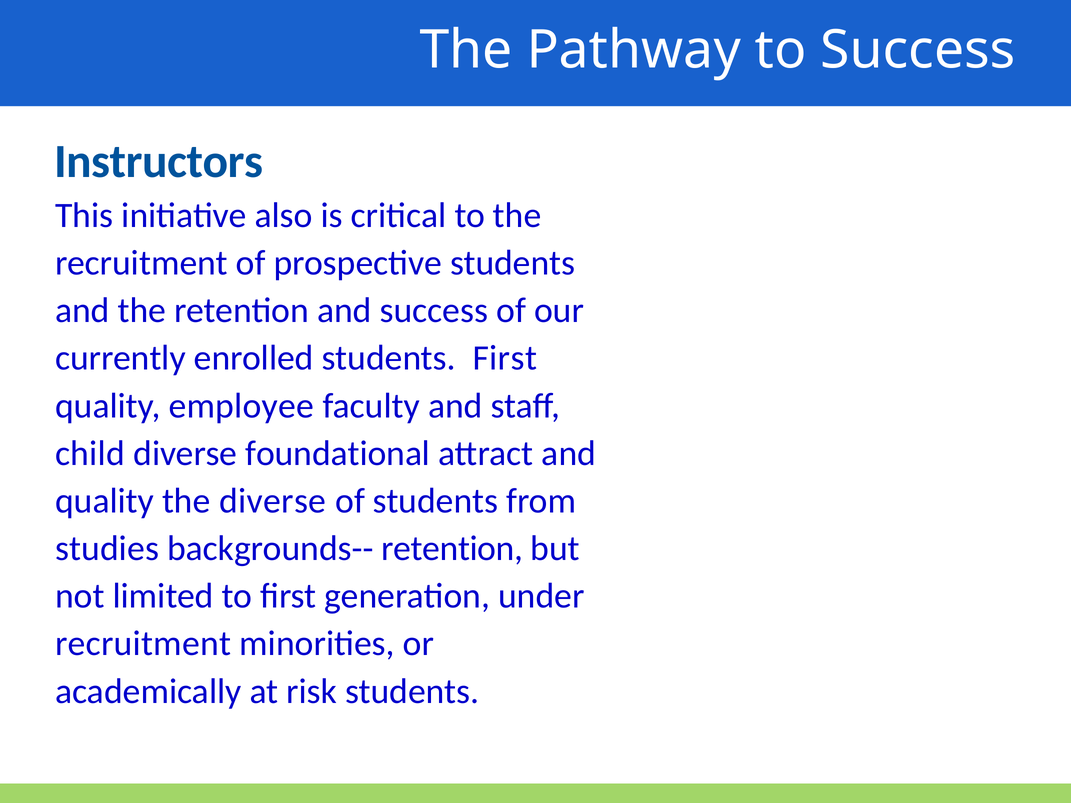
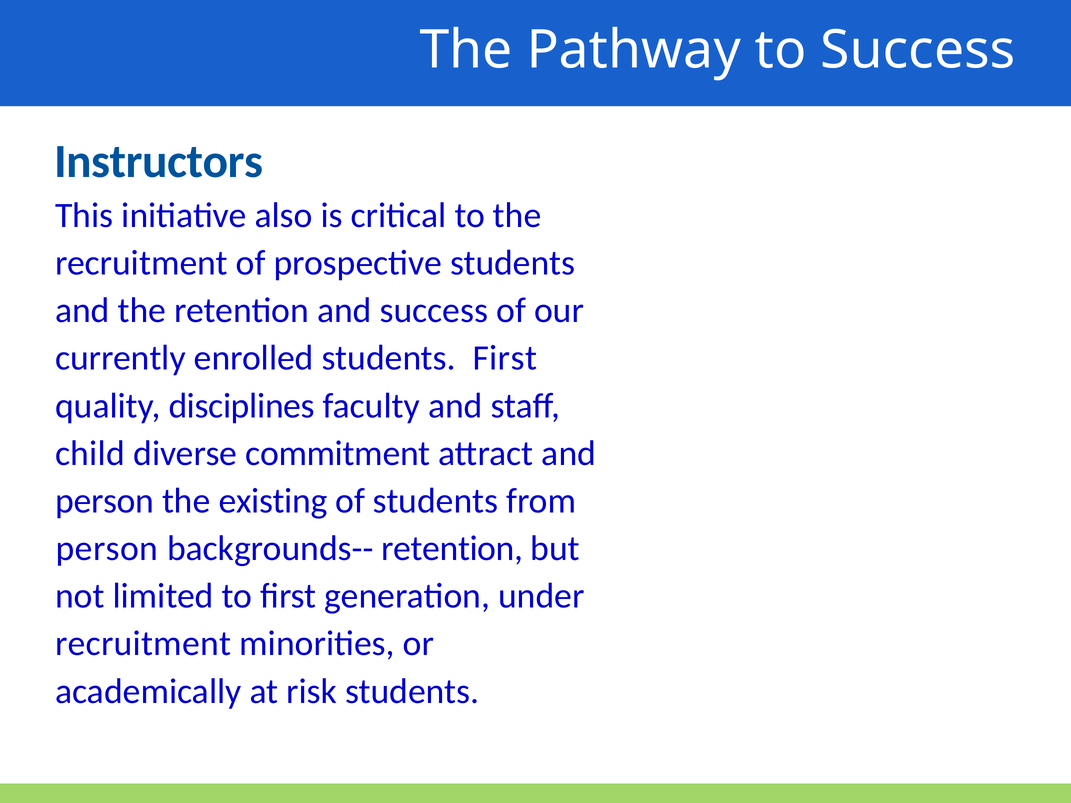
employee: employee -> disciplines (242, 406)
foundational: foundational -> commitment (338, 453)
quality: quality -> person (105, 501)
the diverse: diverse -> existing (273, 501)
studies: studies -> person (107, 549)
